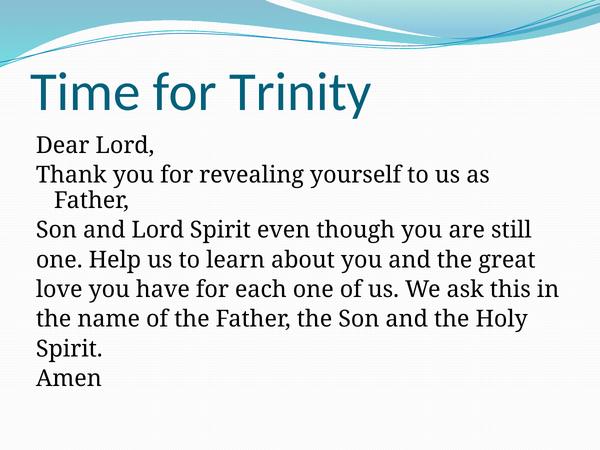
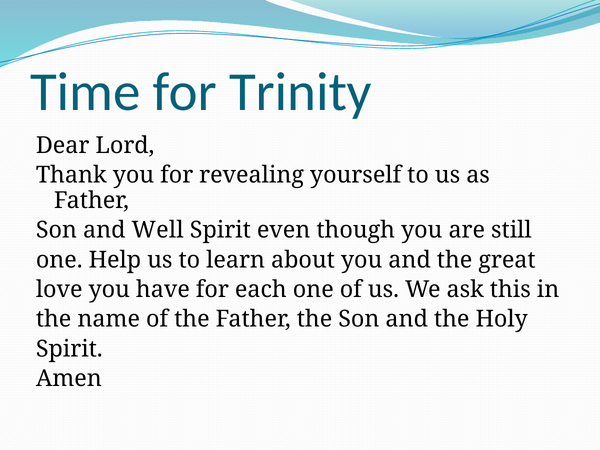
and Lord: Lord -> Well (158, 230)
